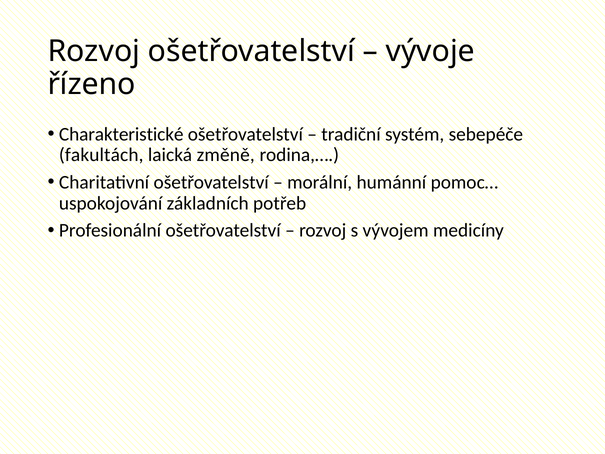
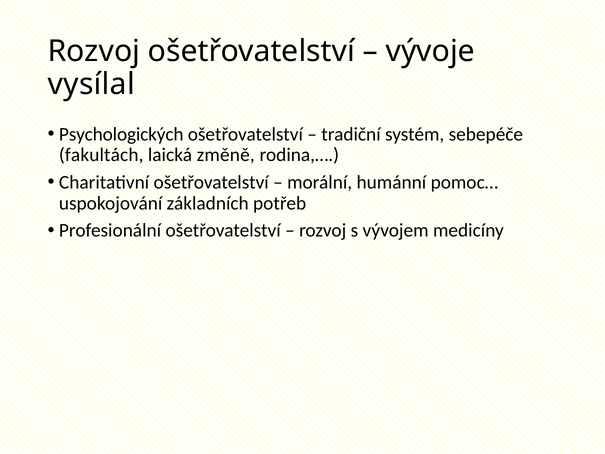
řízeno: řízeno -> vysílal (91, 84)
Charakteristické: Charakteristické -> Psychologických (121, 134)
